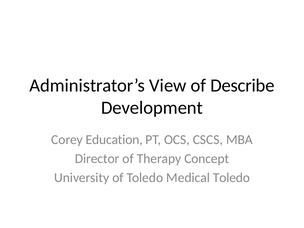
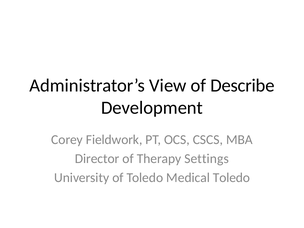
Education: Education -> Fieldwork (114, 140)
Concept: Concept -> Settings (207, 159)
